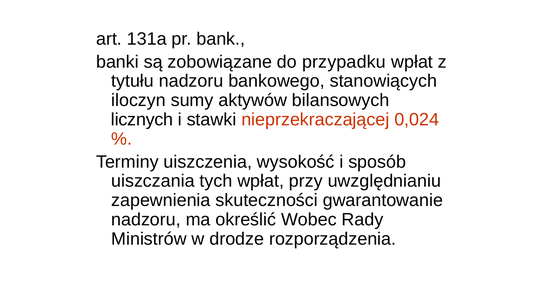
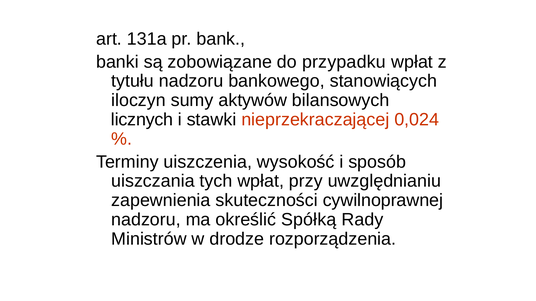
gwarantowanie: gwarantowanie -> cywilnoprawnej (383, 201)
Wobec: Wobec -> Spółką (309, 220)
